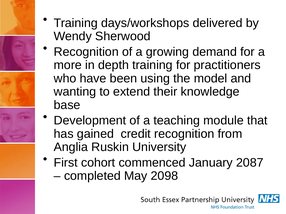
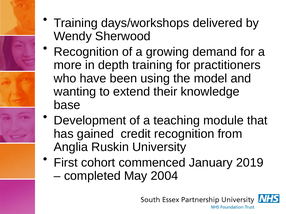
2087: 2087 -> 2019 (250, 163)
2098: 2098 -> 2004 (164, 176)
